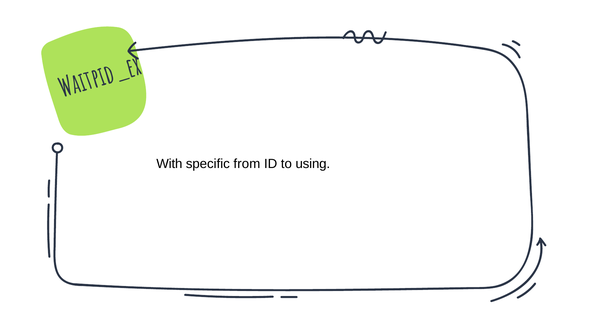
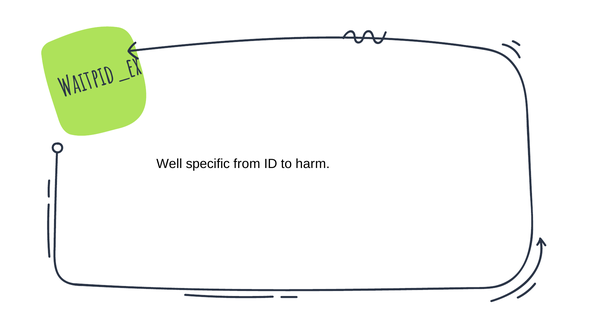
With: With -> Well (169, 164)
using: using -> harm (313, 164)
